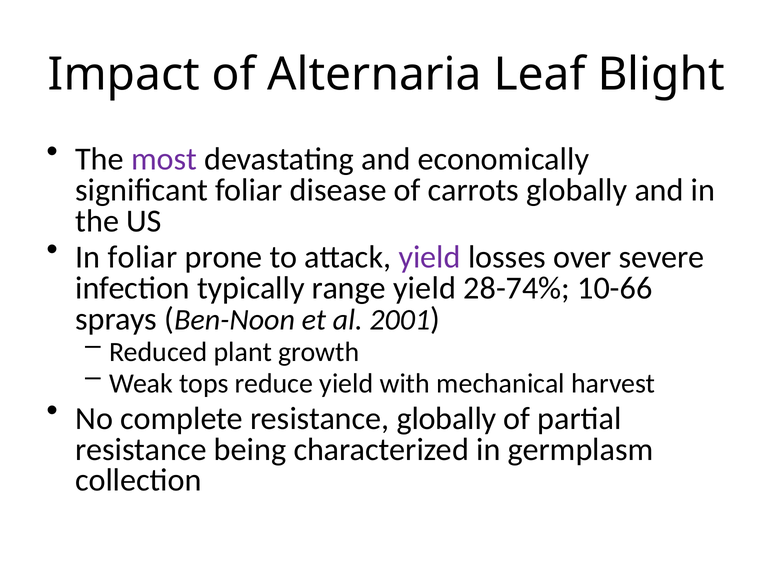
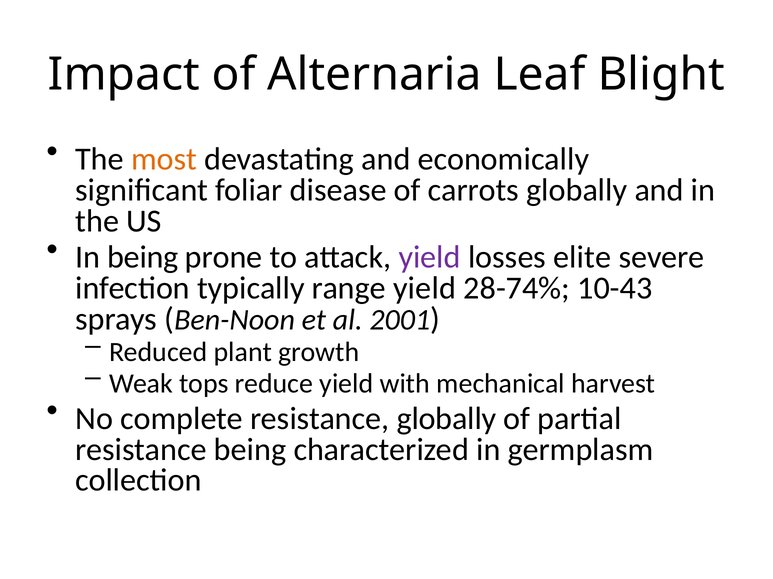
most colour: purple -> orange (164, 159)
In foliar: foliar -> being (143, 258)
over: over -> elite (582, 258)
10-66: 10-66 -> 10-43 (615, 289)
